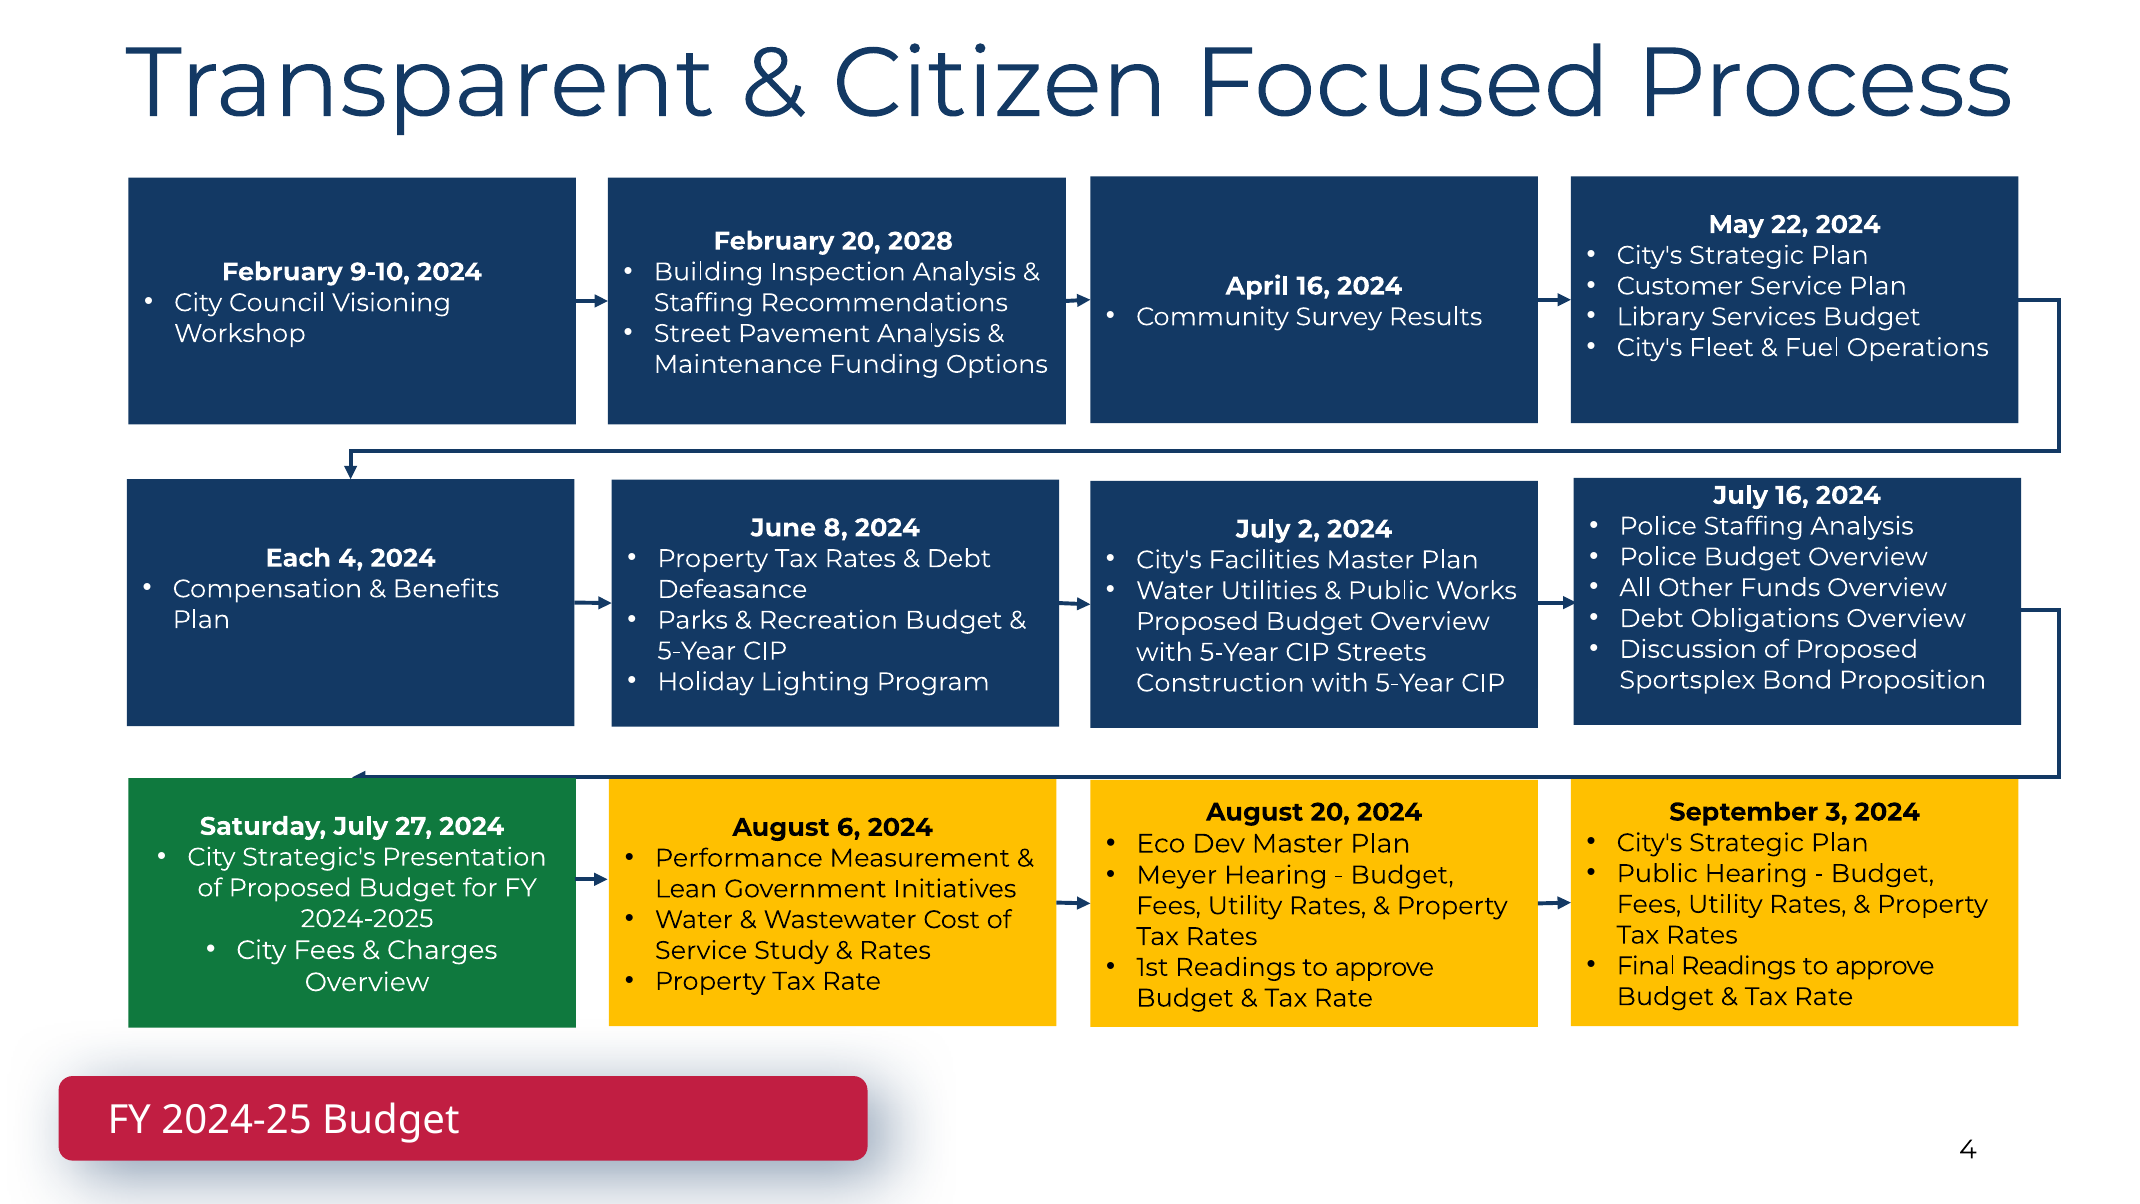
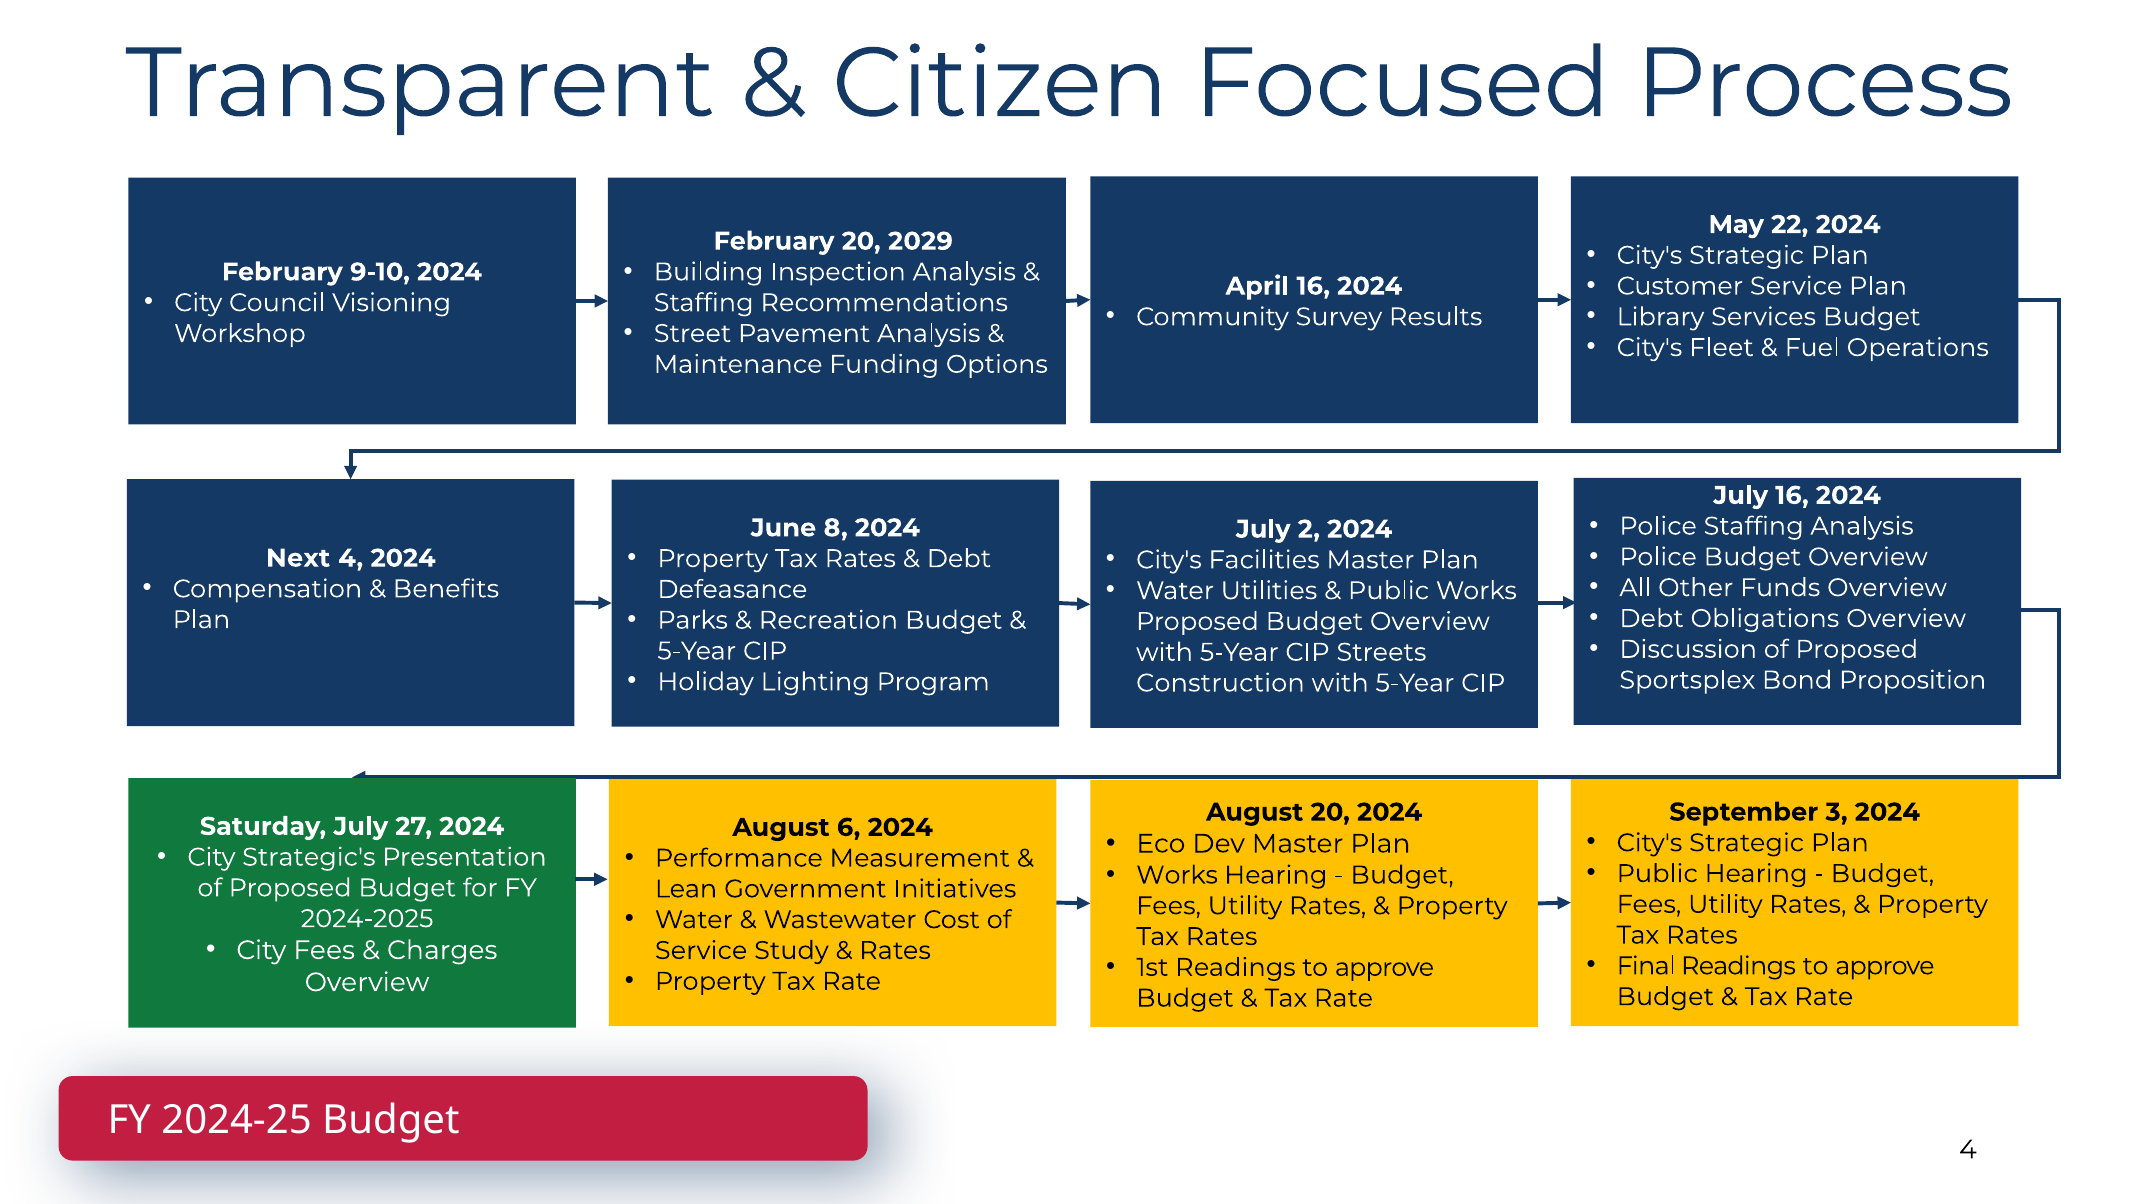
2028: 2028 -> 2029 (920, 241)
Each: Each -> Next (298, 558)
Meyer: Meyer -> Works (1177, 875)
